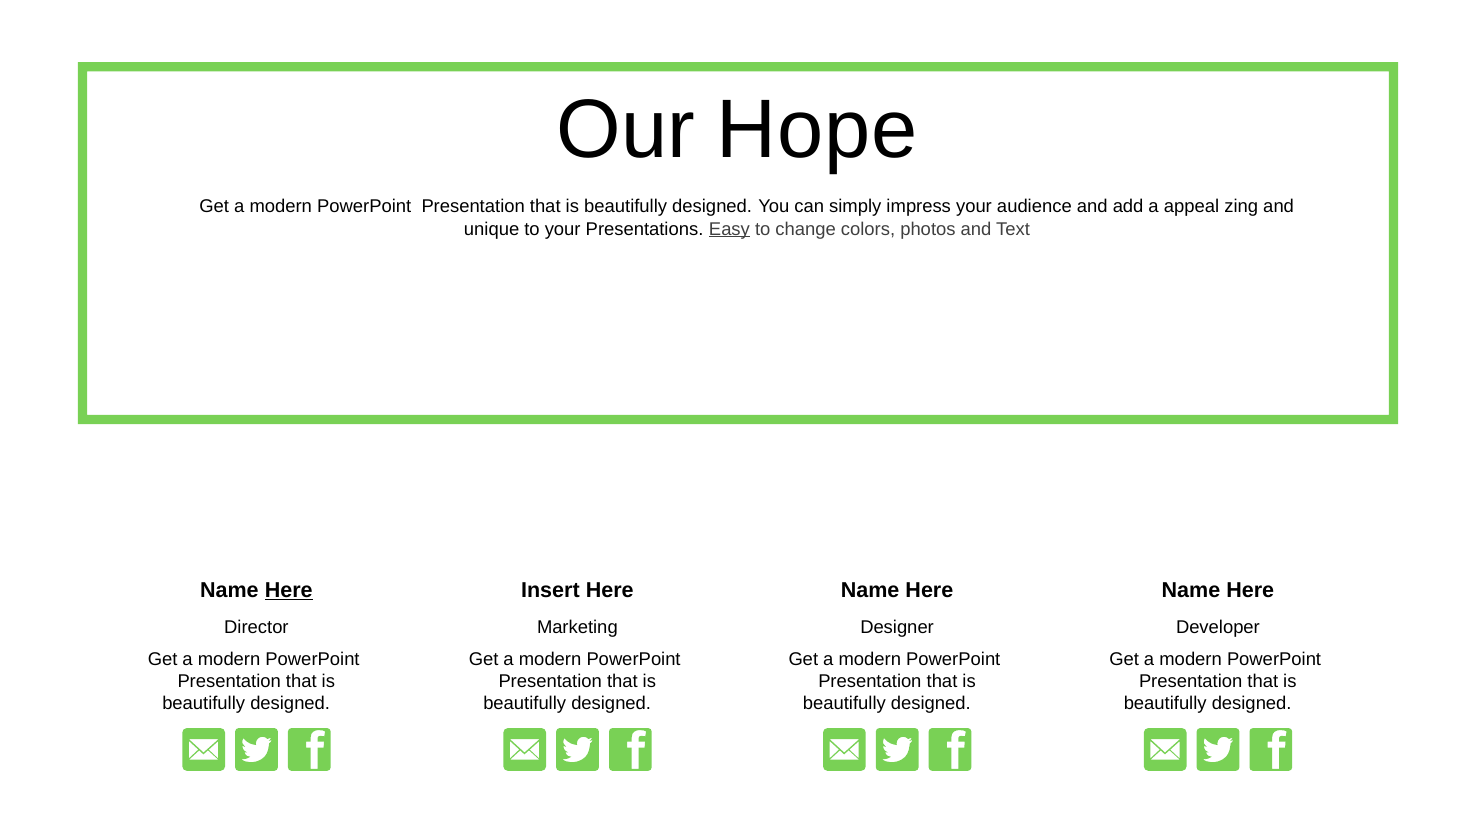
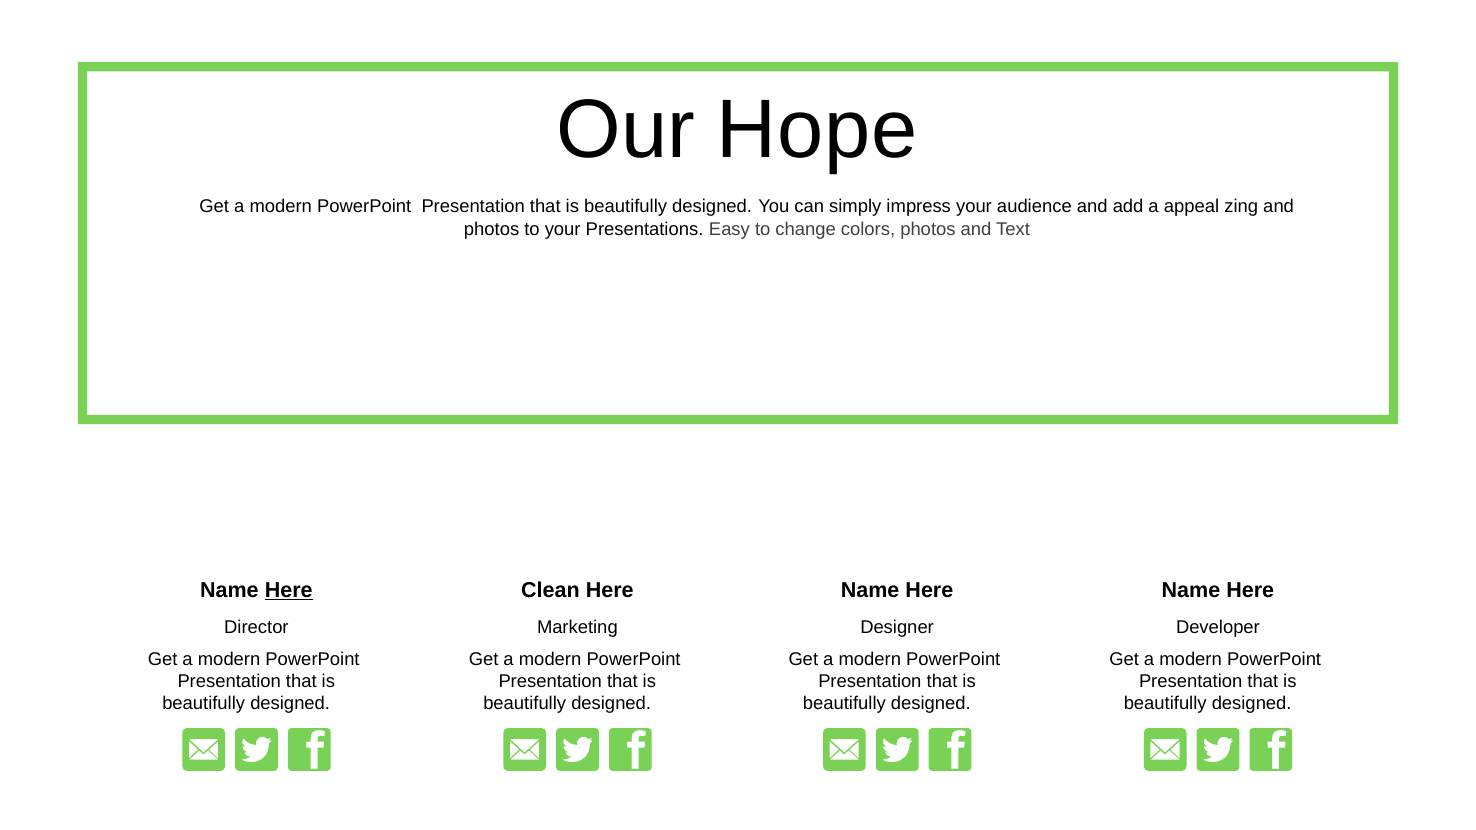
unique: unique -> photos (492, 229)
Easy underline: present -> none (729, 229)
Insert: Insert -> Clean (550, 590)
